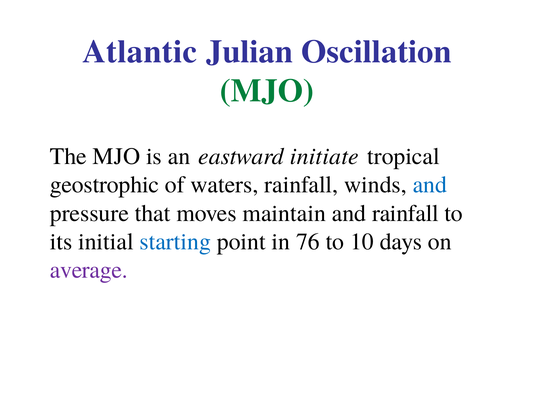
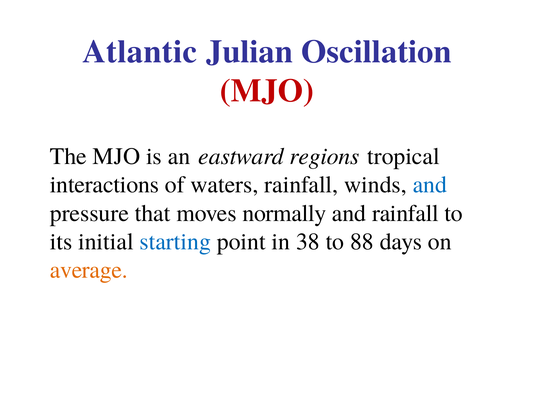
MJO colour: green -> red (267, 91)
initiate: initiate -> regions (325, 157)
geostrophic: geostrophic -> interactions (104, 185)
maintain: maintain -> normally (284, 214)
76: 76 -> 38 (308, 242)
10: 10 -> 88 (362, 242)
average colour: purple -> orange (89, 270)
